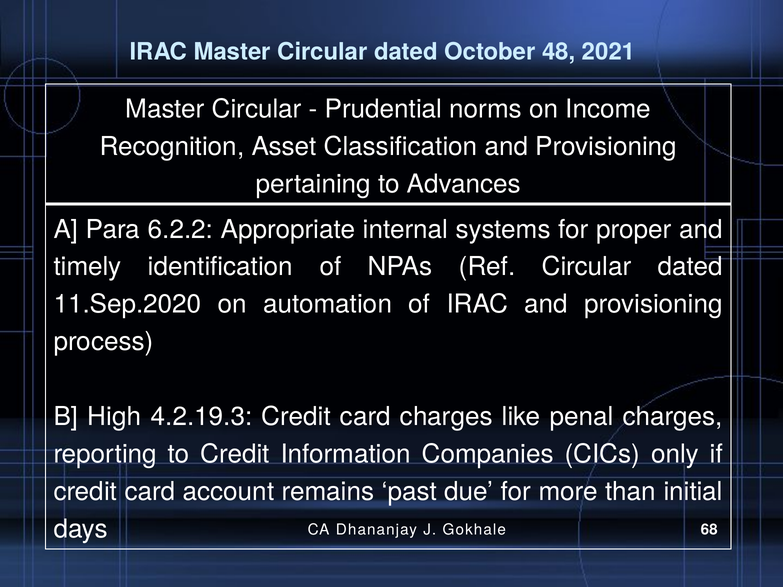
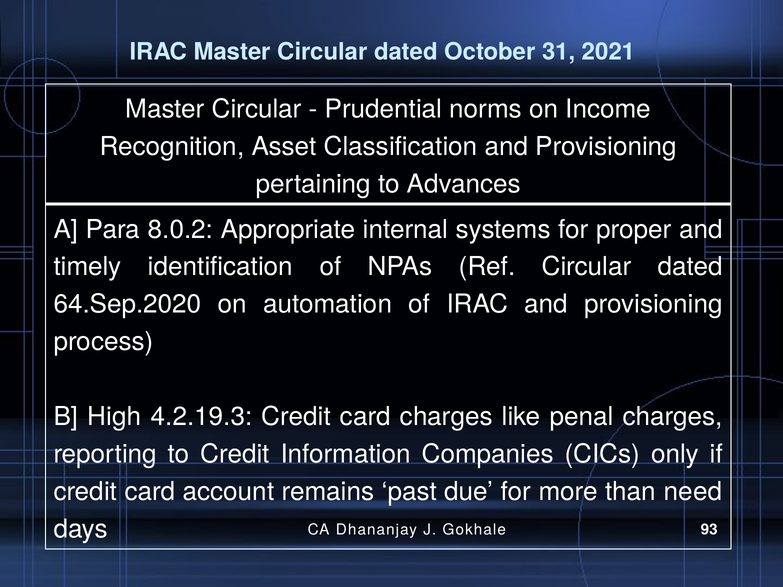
48: 48 -> 31 (559, 52)
6.2.2: 6.2.2 -> 8.0.2 (180, 230)
11.Sep.2020: 11.Sep.2020 -> 64.Sep.2020 (128, 304)
initial: initial -> need (693, 492)
68: 68 -> 93 (709, 530)
